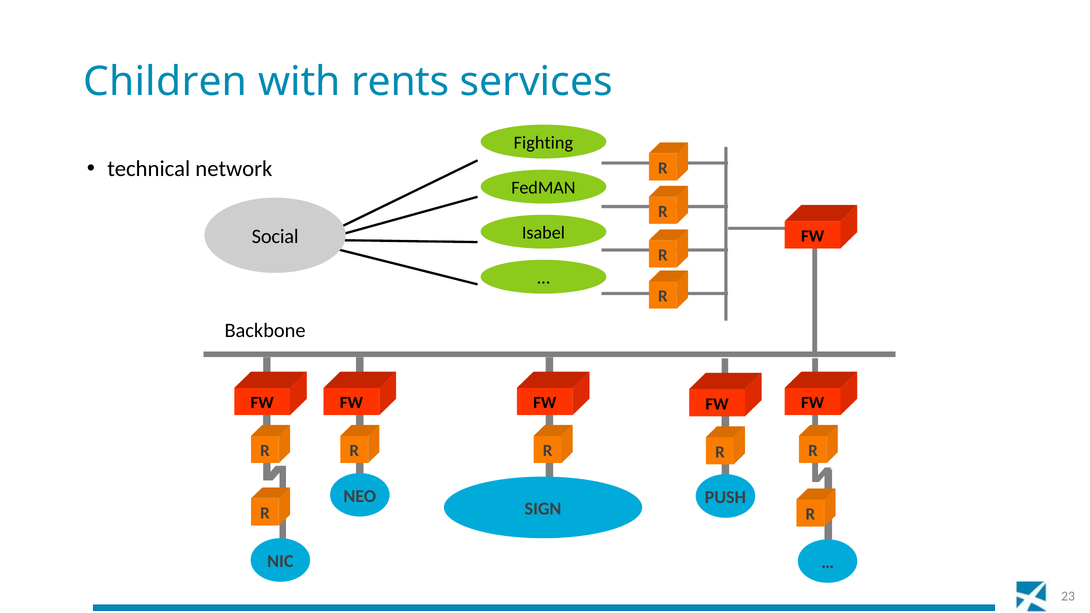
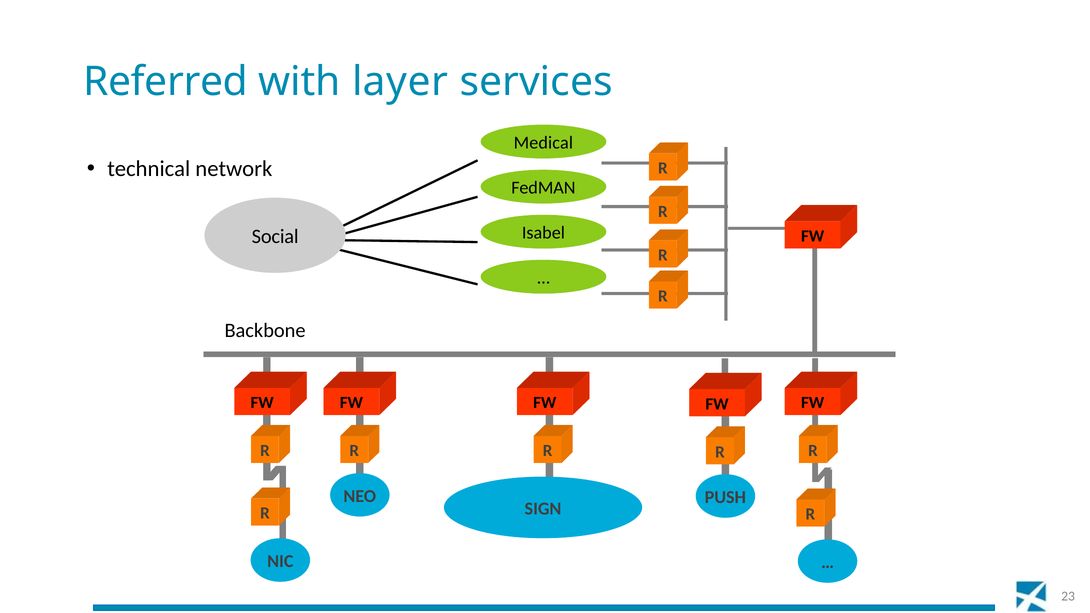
Children: Children -> Referred (165, 82)
rents: rents -> layer (400, 82)
Fighting: Fighting -> Medical (543, 143)
